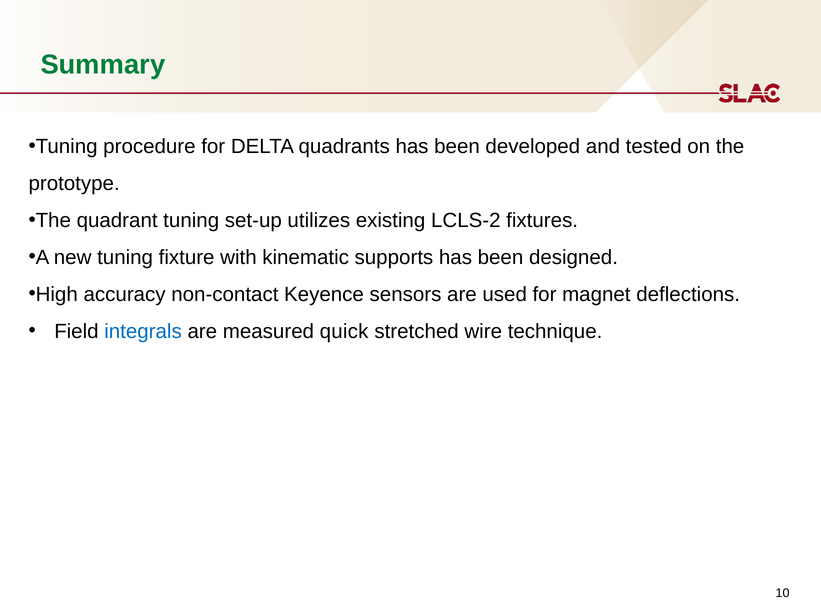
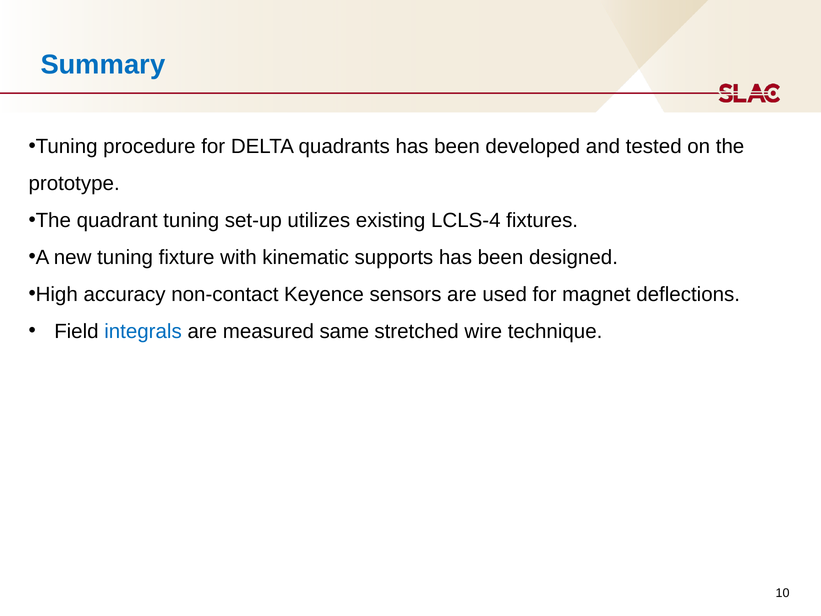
Summary colour: green -> blue (103, 65)
LCLS-2: LCLS-2 -> LCLS-4 (466, 220)
quick: quick -> same (344, 331)
